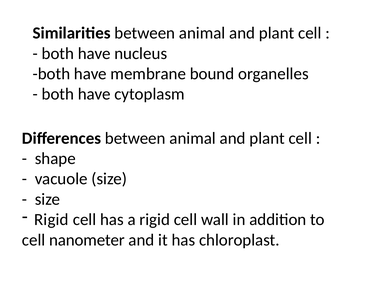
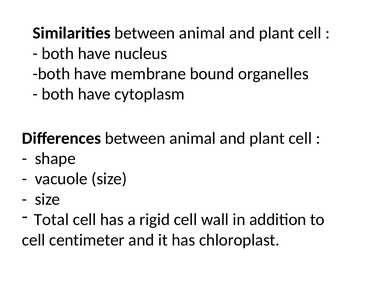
Rigid: Rigid -> Total (51, 219)
nanometer: nanometer -> centimeter (87, 240)
